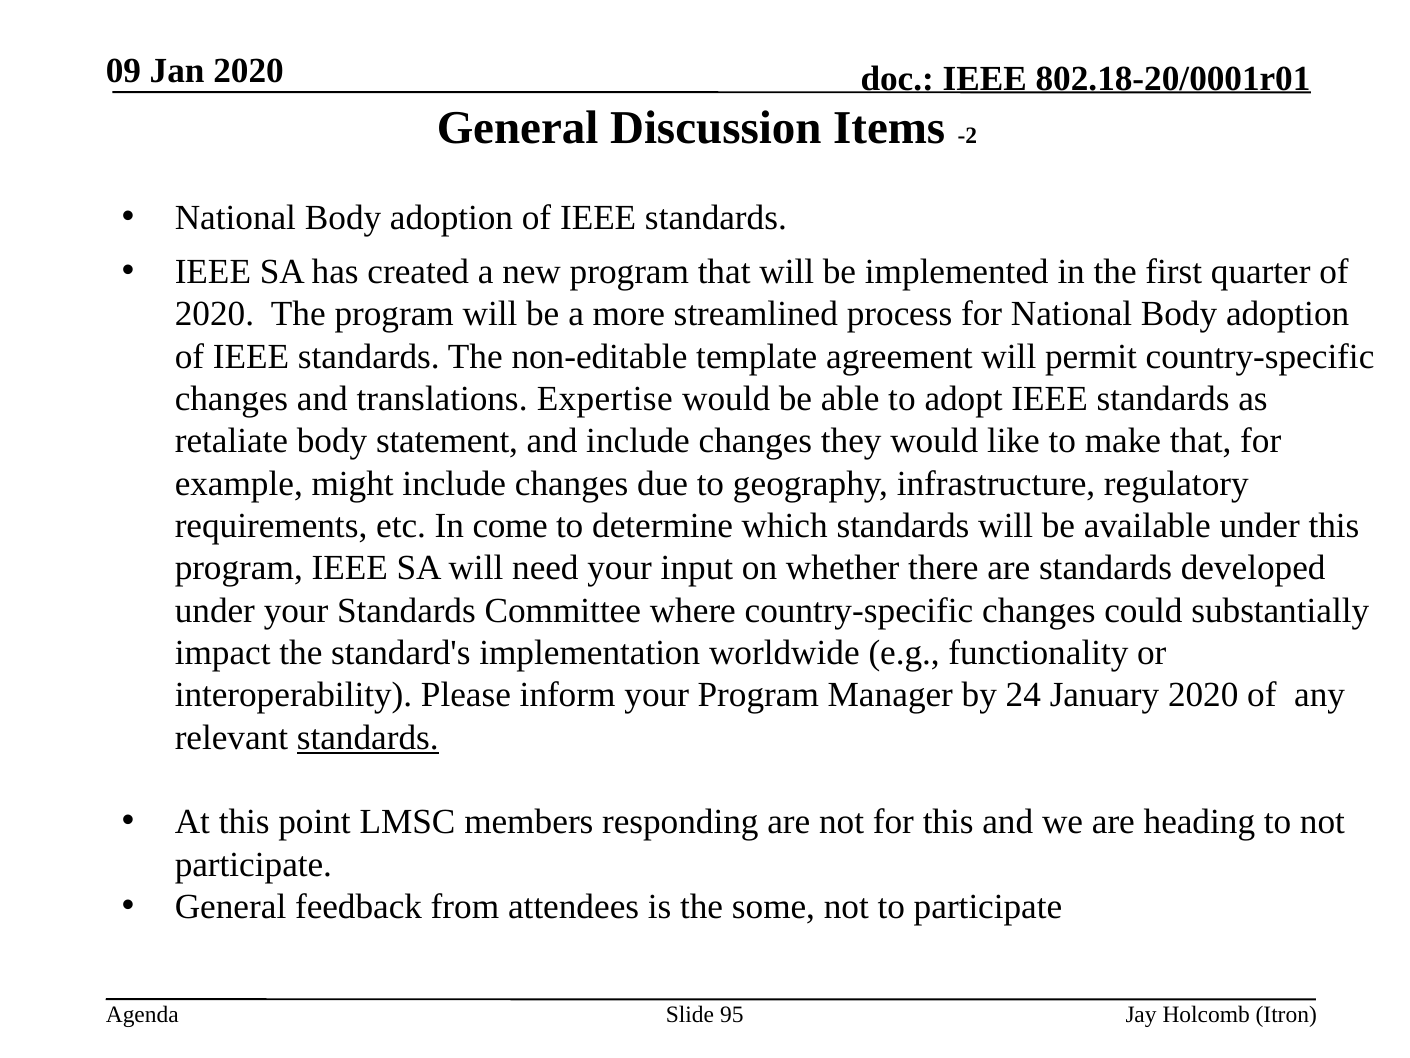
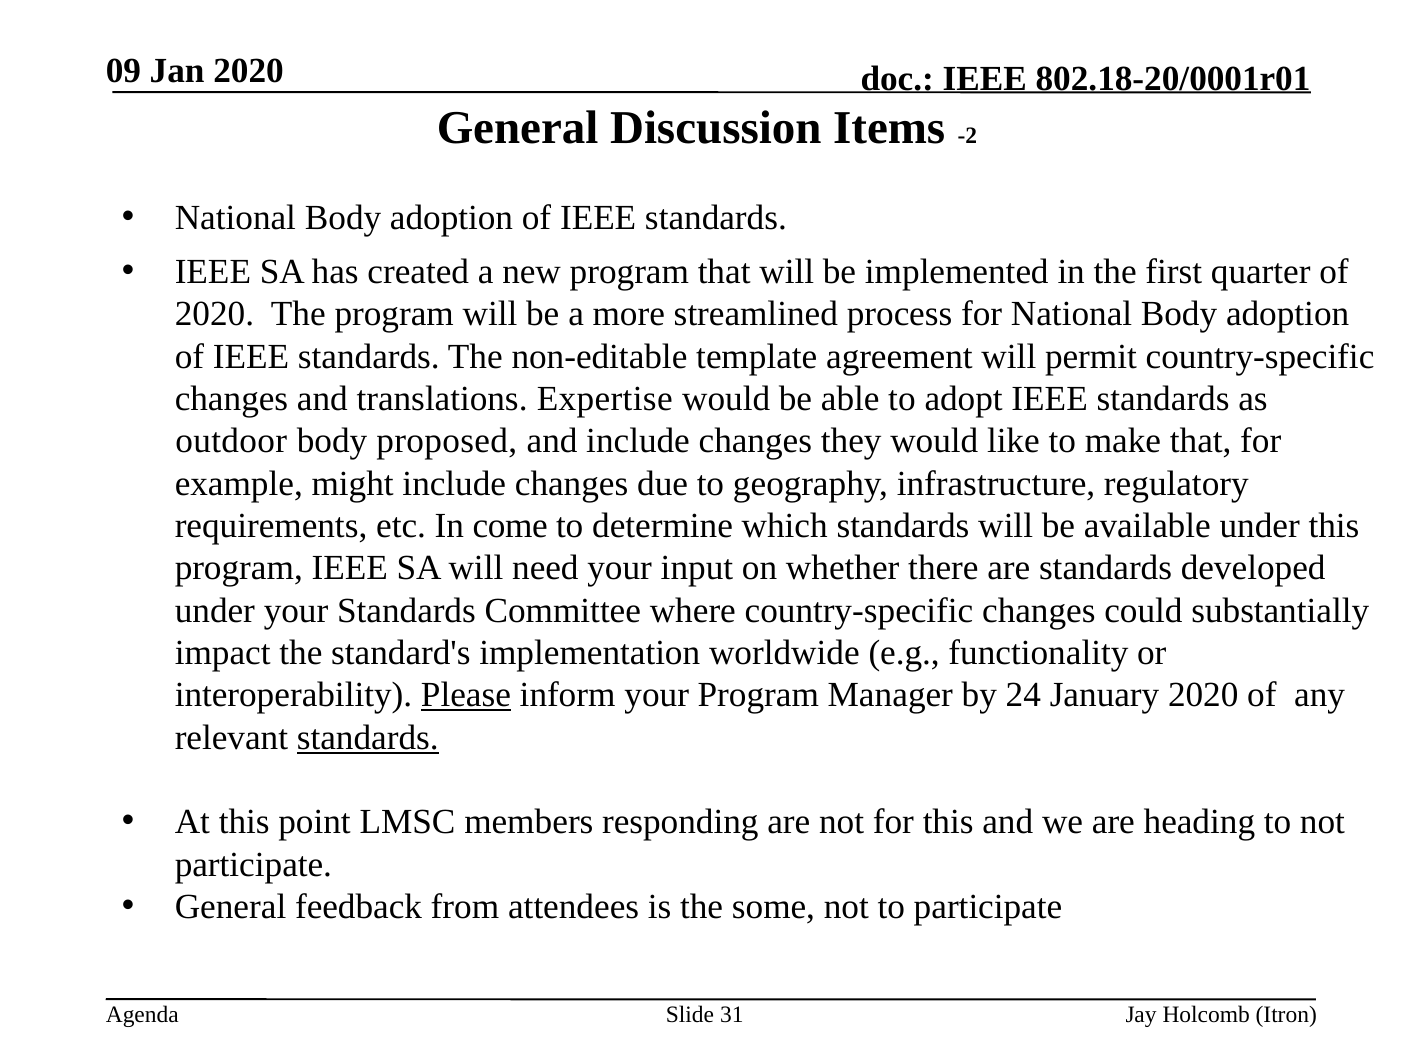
retaliate: retaliate -> outdoor (231, 441)
statement: statement -> proposed (447, 441)
Please underline: none -> present (466, 695)
95: 95 -> 31 (732, 1014)
